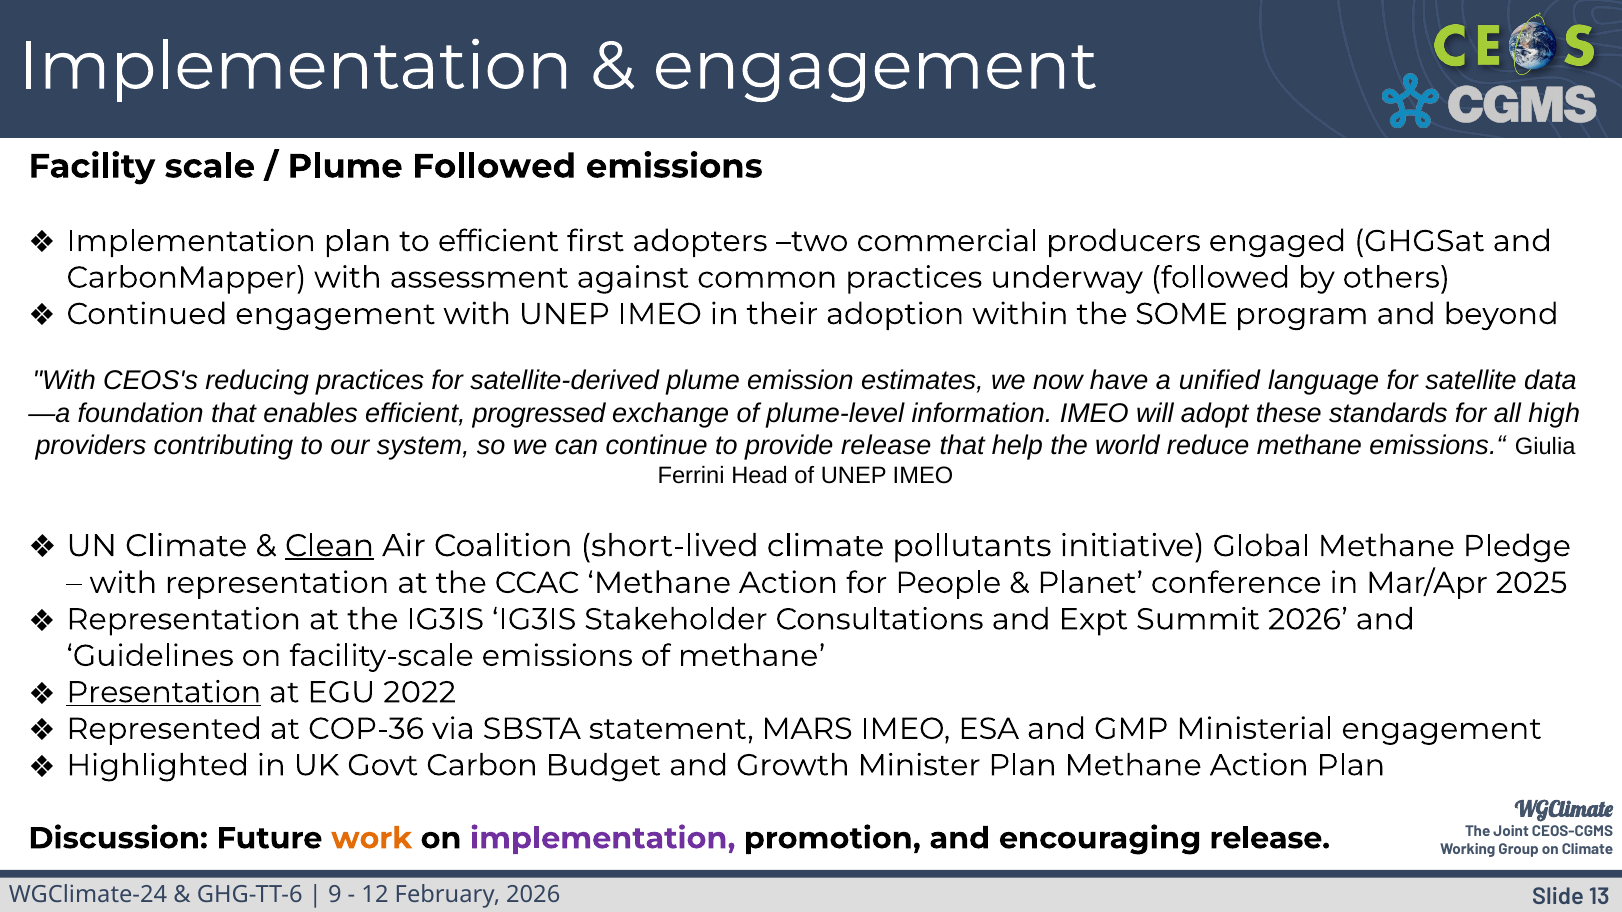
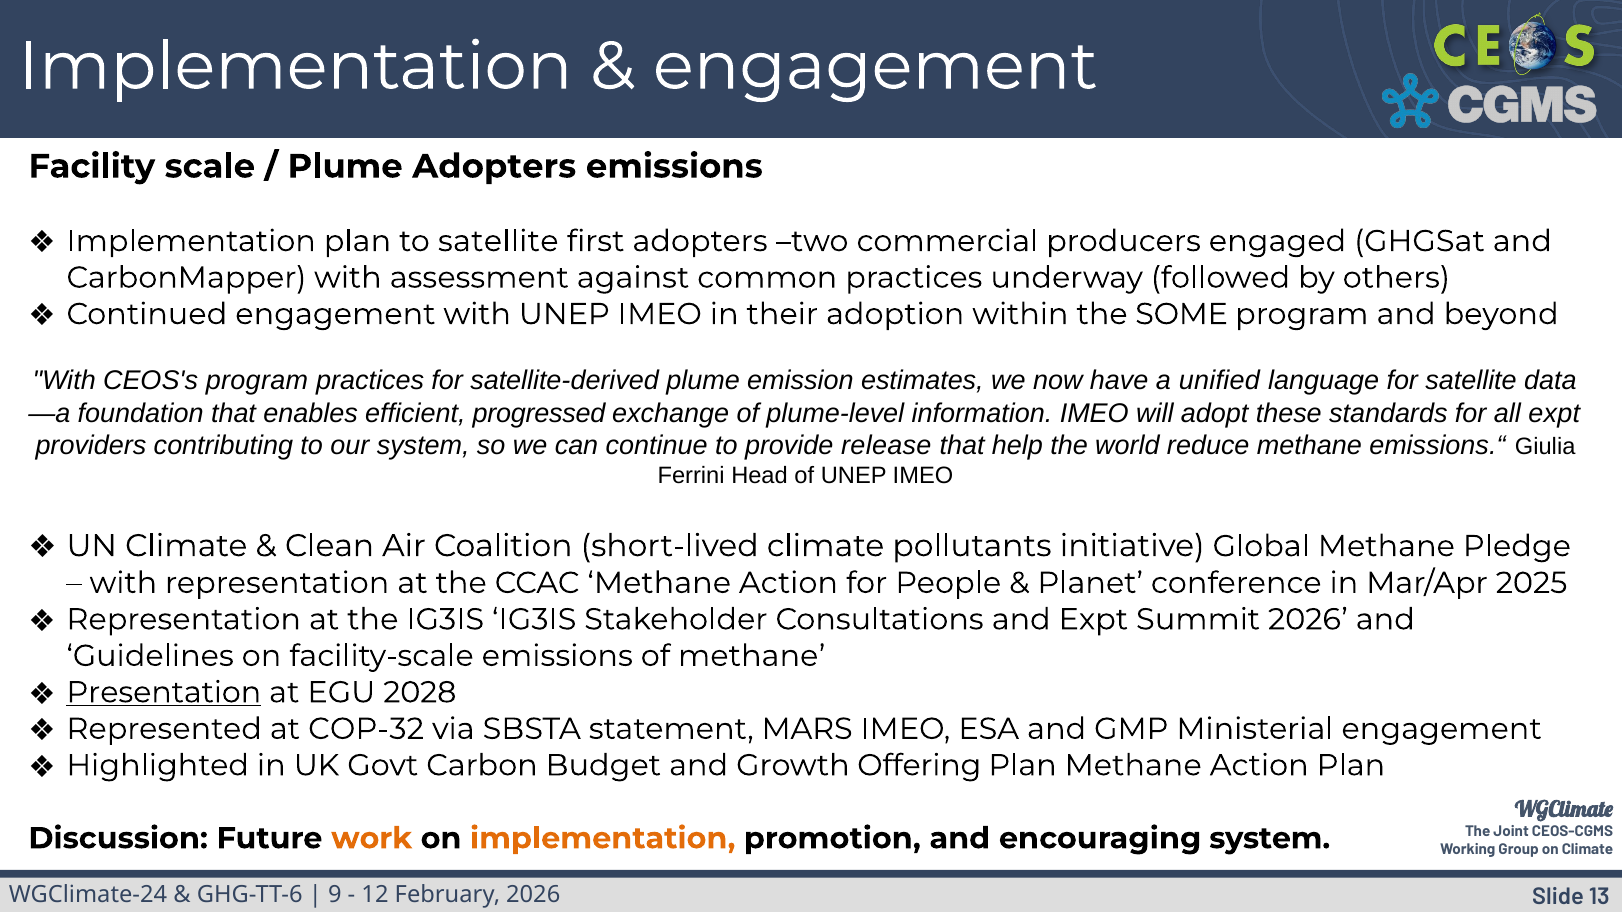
Plume Followed: Followed -> Adopters (494, 166)
to efficient: efficient -> satellite (498, 241)
CEOS's reducing: reducing -> program (257, 381)
all high: high -> expt (1554, 413)
Clean underline: present -> none (330, 546)
2022: 2022 -> 2028 (420, 693)
COP-36: COP-36 -> COP-32 (366, 729)
Minister: Minister -> Offering (919, 766)
implementation colour: purple -> orange (603, 839)
encouraging release: release -> system (1270, 839)
